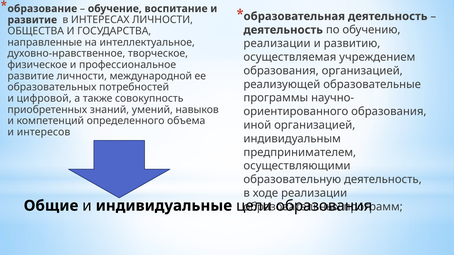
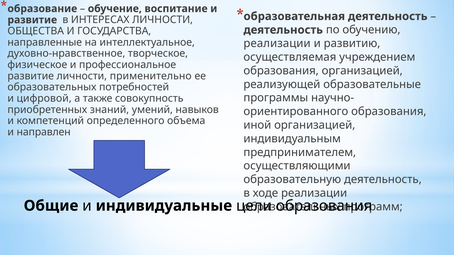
международной: международной -> применительно (151, 76)
интересов: интересов -> направлен (44, 132)
